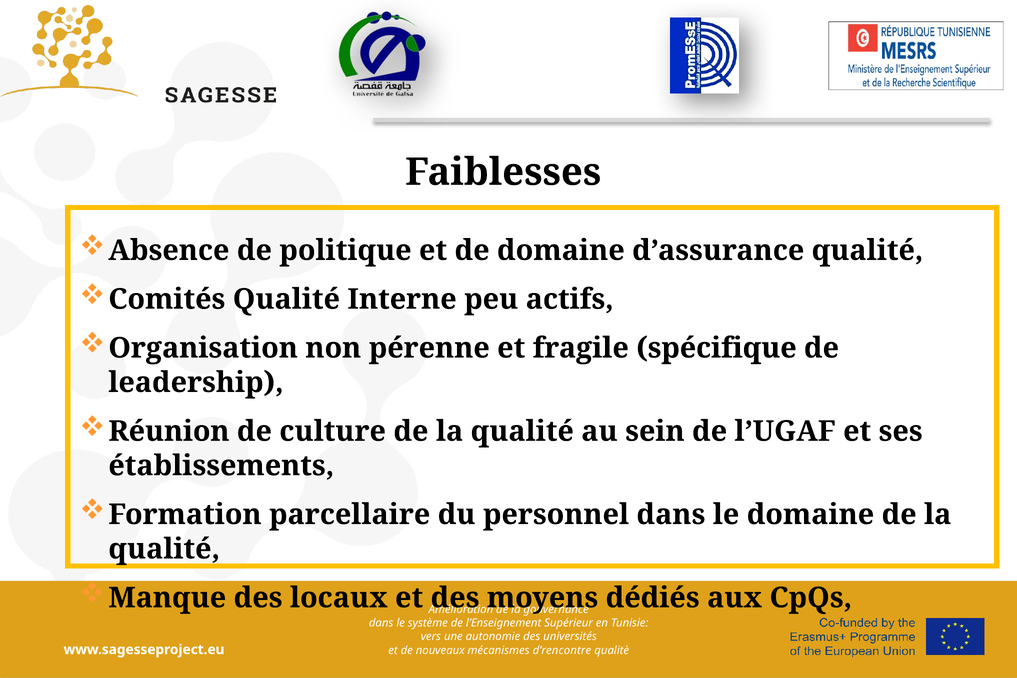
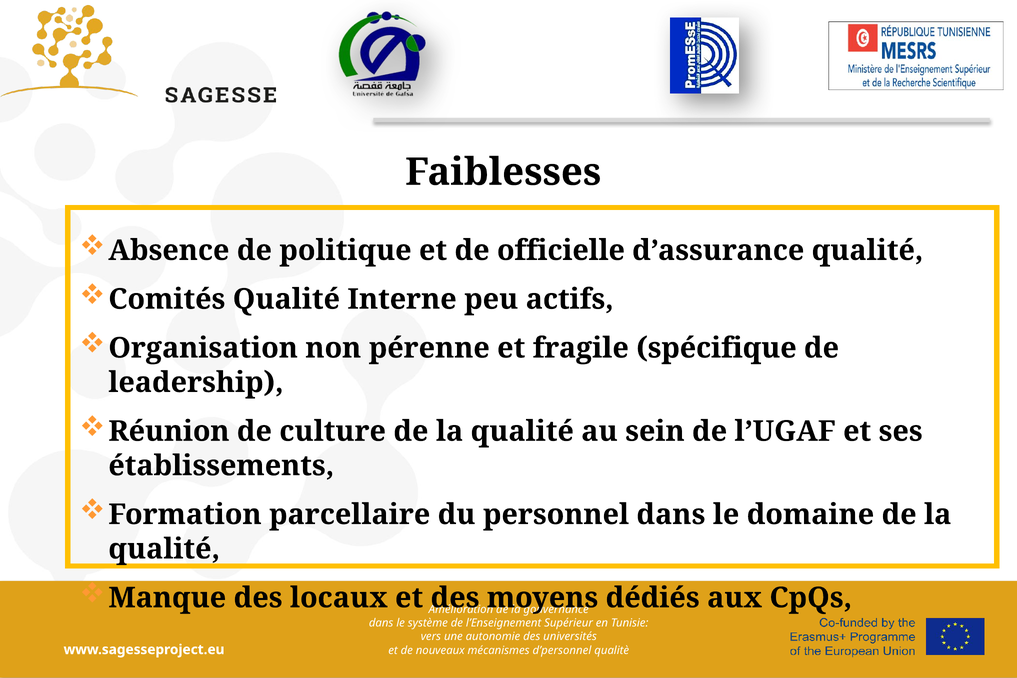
de domaine: domaine -> officielle (561, 250)
d’rencontre: d’rencontre -> d’personnel (562, 650)
